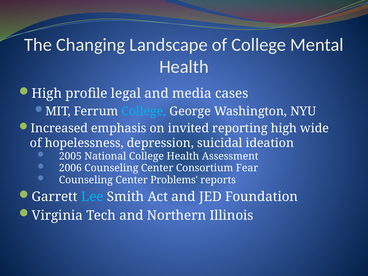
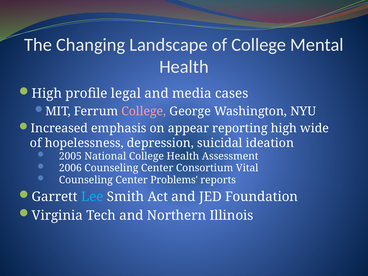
College colour: light blue -> pink (144, 111)
invited: invited -> appear (188, 128)
Fear: Fear -> Vital (247, 168)
